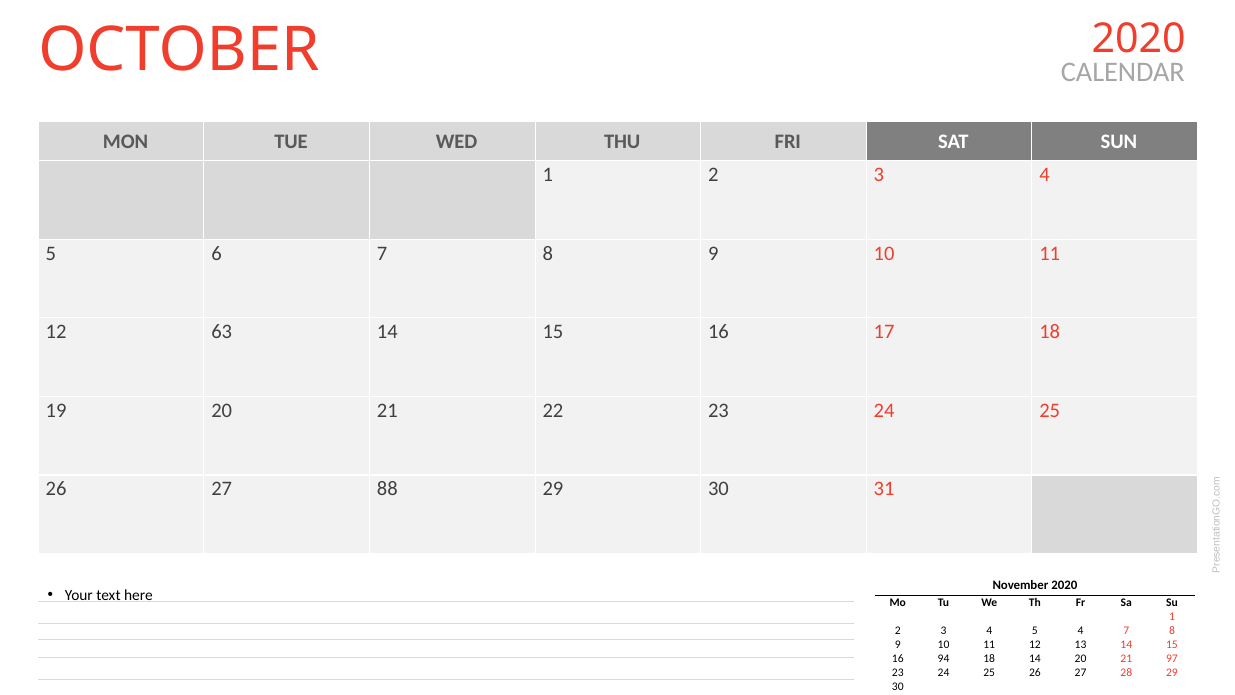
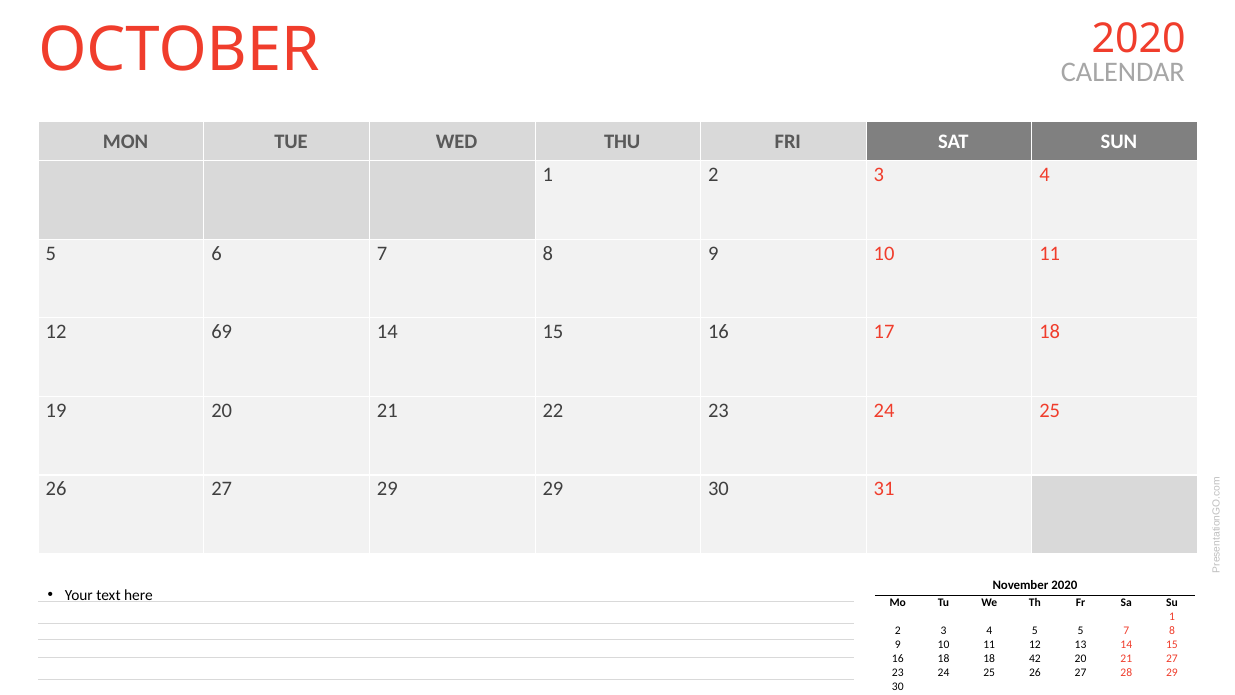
63: 63 -> 69 (222, 332)
27 88: 88 -> 29 (387, 489)
5 4: 4 -> 5 (1081, 630)
16 94: 94 -> 18 (944, 658)
18 14: 14 -> 42 (1035, 658)
21 97: 97 -> 27 (1172, 658)
